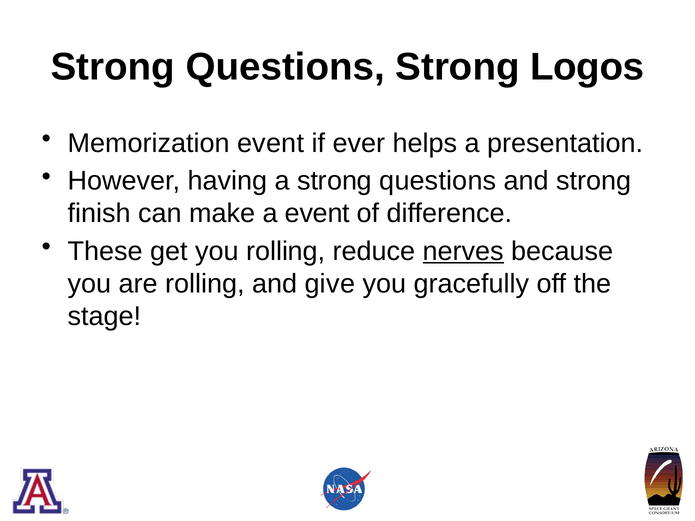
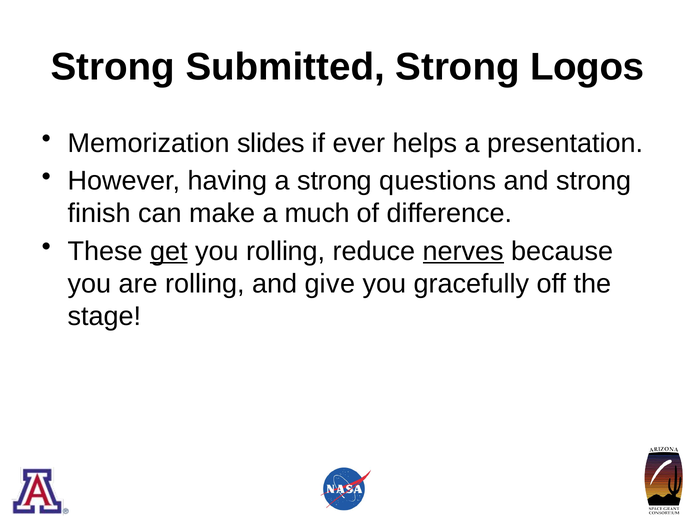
Questions: Questions -> Submitted (285, 67)
Memorization event: event -> slides (271, 143)
a event: event -> much (317, 214)
get underline: none -> present (169, 251)
